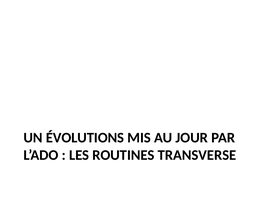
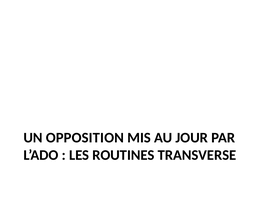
ÉVOLUTIONS: ÉVOLUTIONS -> OPPOSITION (85, 138)
